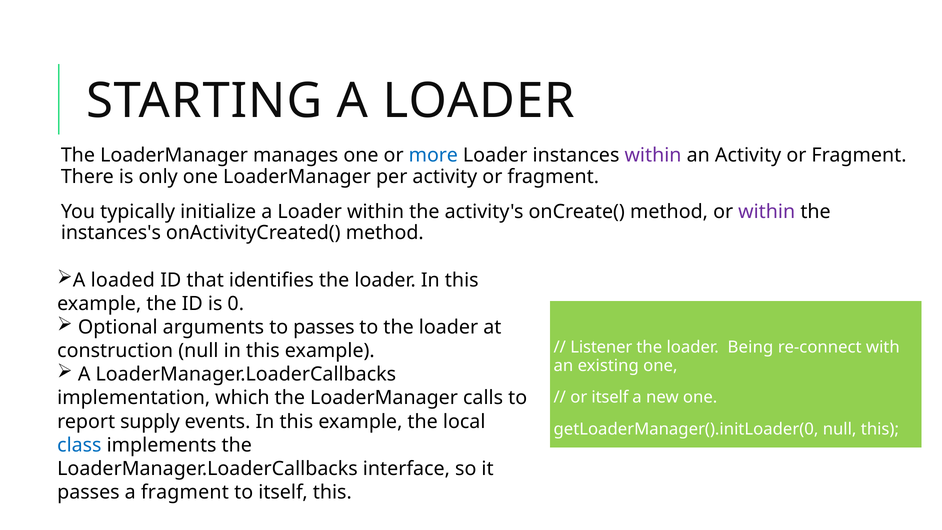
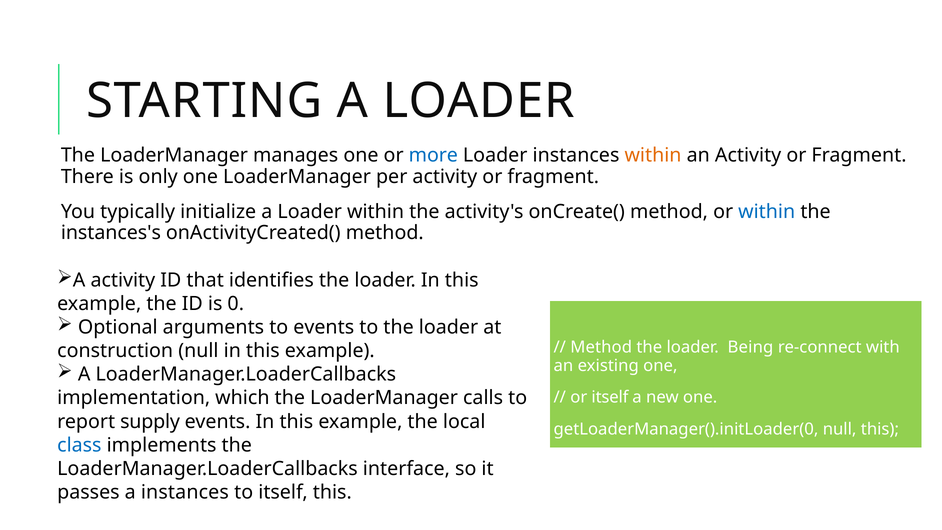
within colour: purple -> orange (653, 155)
within colour: purple -> blue (767, 212)
A loaded: loaded -> activity (123, 280)
to passes: passes -> events (324, 327)
Listener: Listener -> Method (601, 347)
a fragment: fragment -> instances (185, 492)
